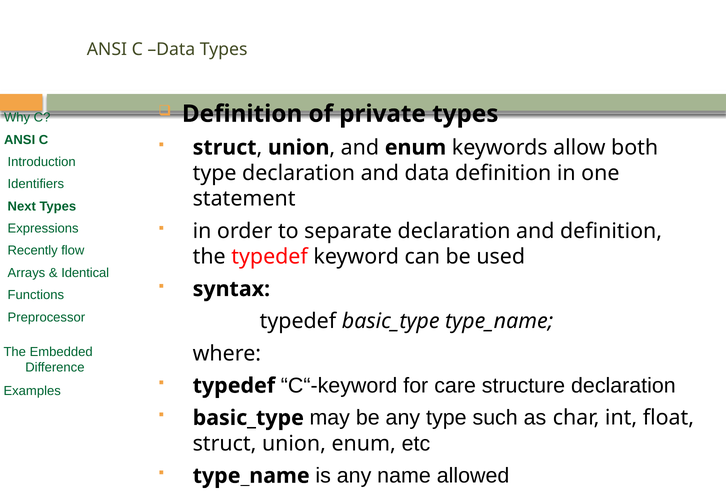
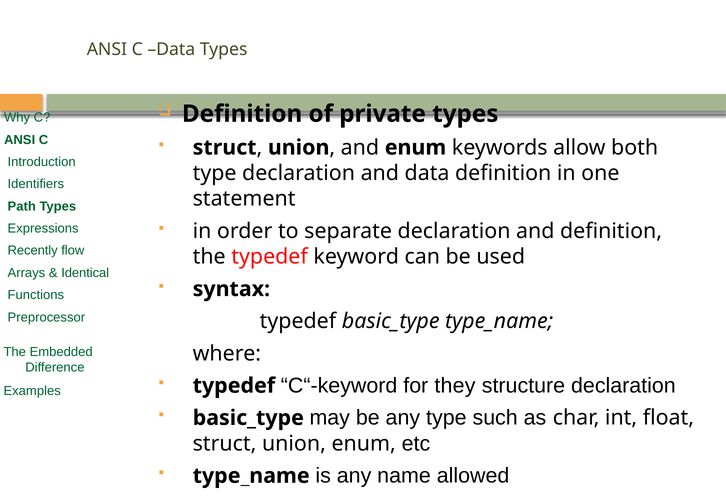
Next: Next -> Path (22, 206)
care: care -> they (455, 385)
